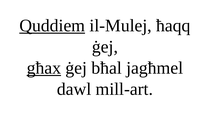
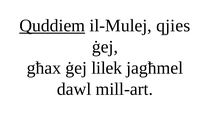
ħaqq: ħaqq -> qjies (173, 26)
għax underline: present -> none (44, 68)
bħal: bħal -> lilek (107, 68)
